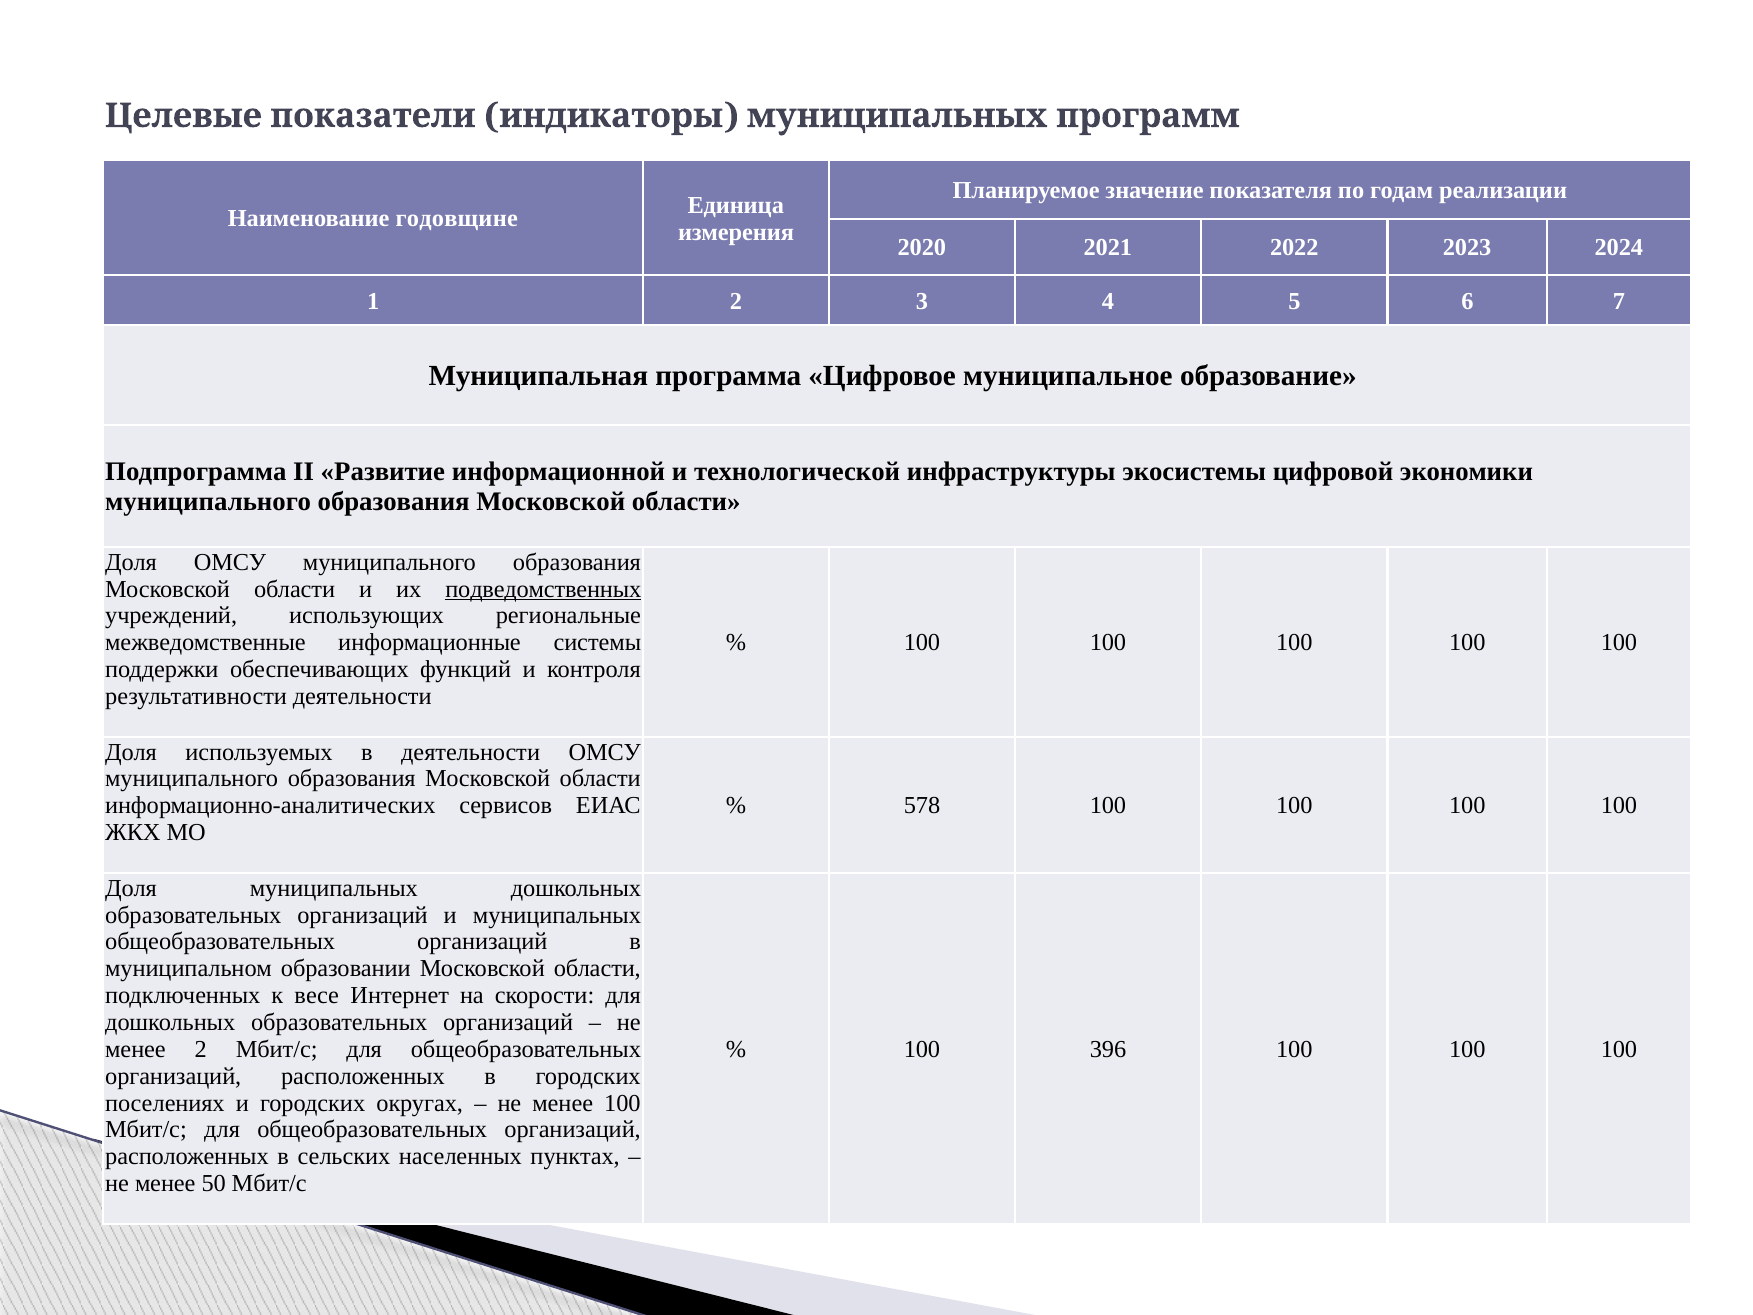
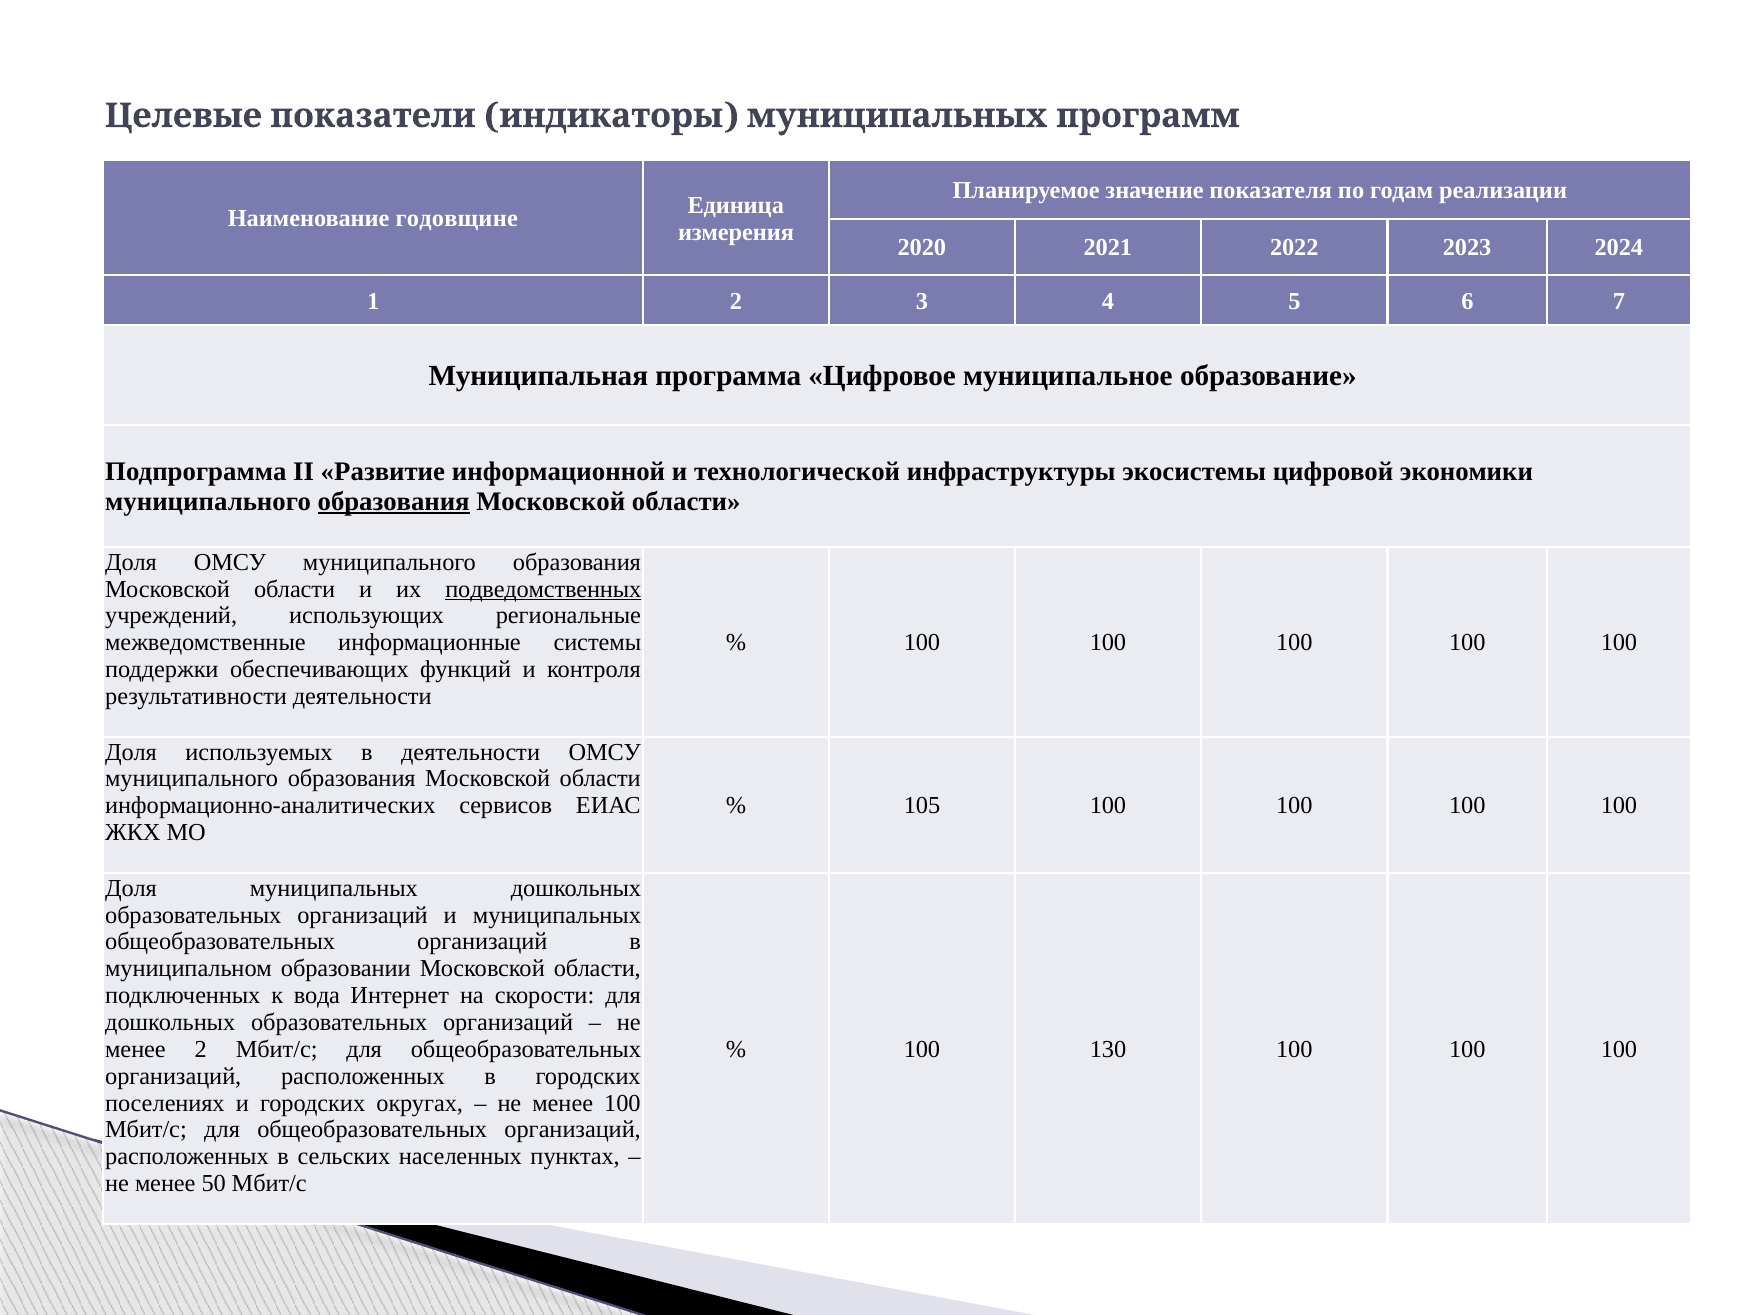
образования underline: none -> present (394, 502)
578: 578 -> 105 (922, 806)
весе: весе -> вода (317, 995)
396: 396 -> 130 (1108, 1049)
